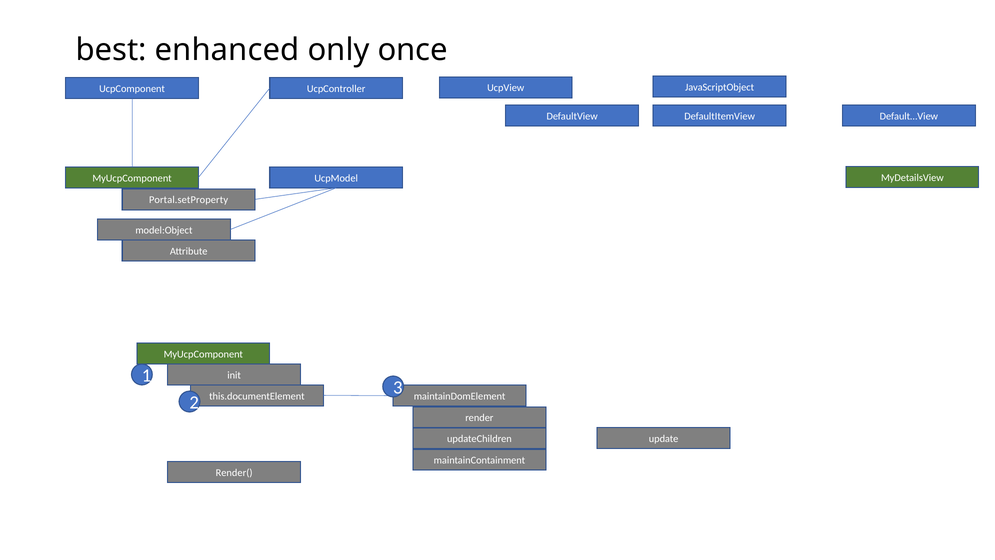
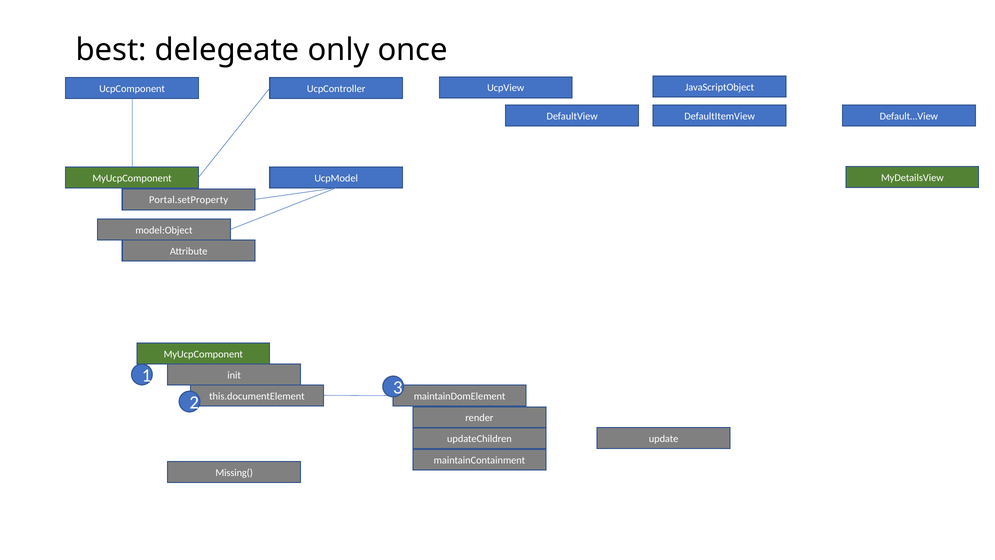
enhanced: enhanced -> delegeate (227, 50)
Render(: Render( -> Missing( (234, 472)
